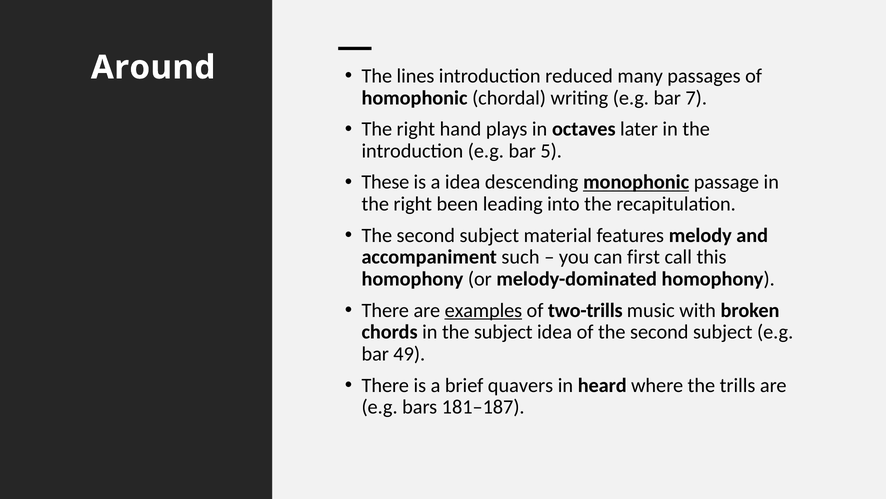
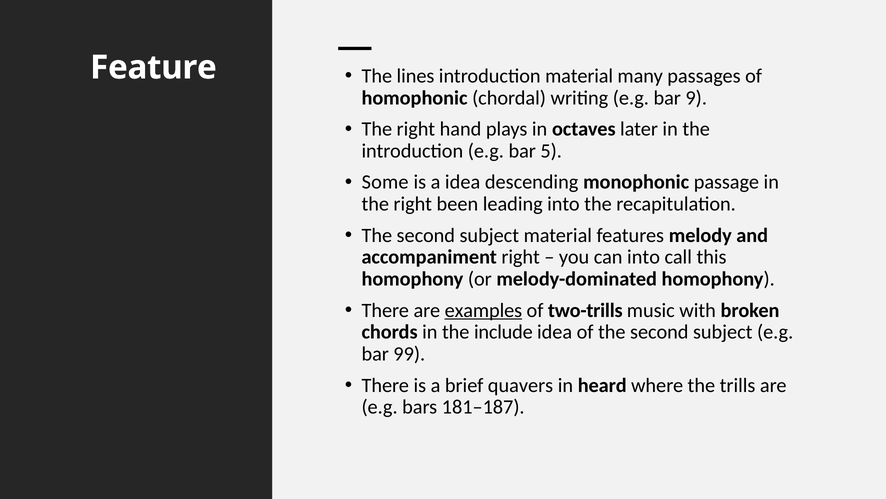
Around: Around -> Feature (153, 67)
introduction reduced: reduced -> material (579, 76)
7: 7 -> 9 (696, 98)
These: These -> Some (385, 182)
monophonic underline: present -> none (636, 182)
accompaniment such: such -> right (521, 257)
can first: first -> into (644, 257)
the subject: subject -> include (503, 332)
49: 49 -> 99 (409, 354)
